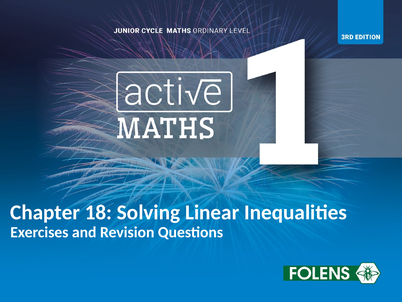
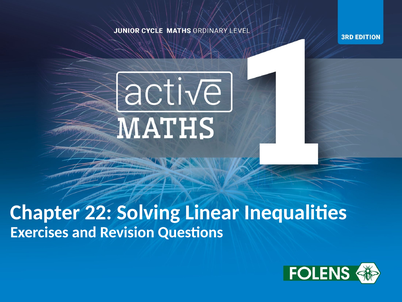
18: 18 -> 22 (98, 212)
